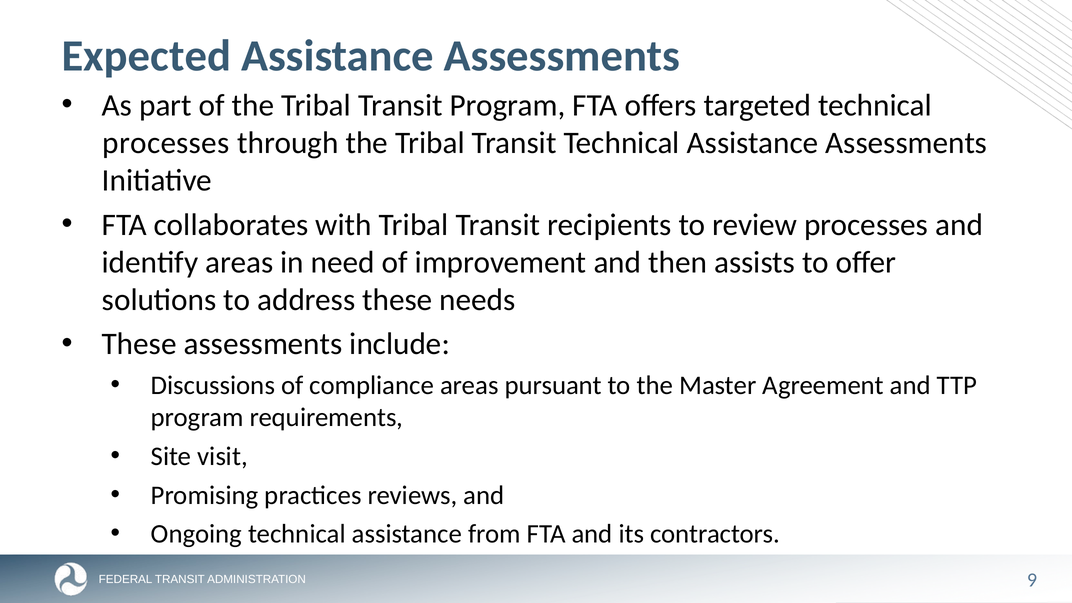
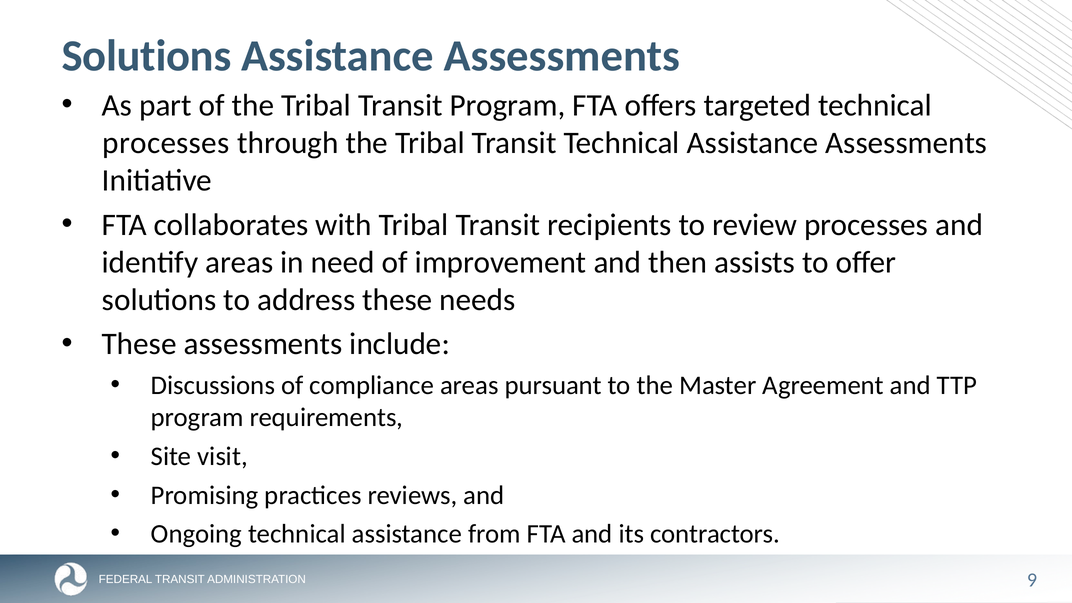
Expected: Expected -> Solutions (146, 56)
